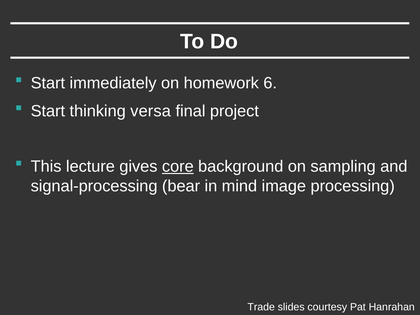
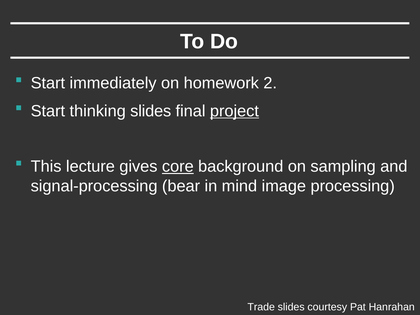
6: 6 -> 2 (270, 83)
thinking versa: versa -> slides (151, 111)
project underline: none -> present (234, 111)
